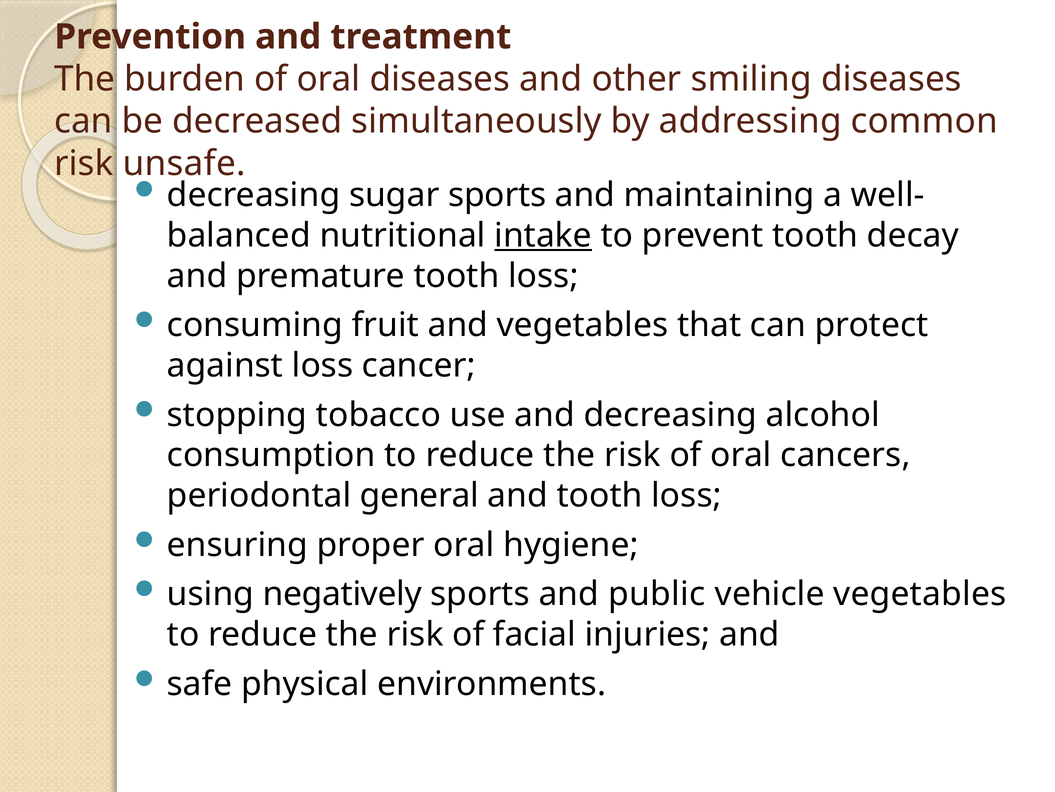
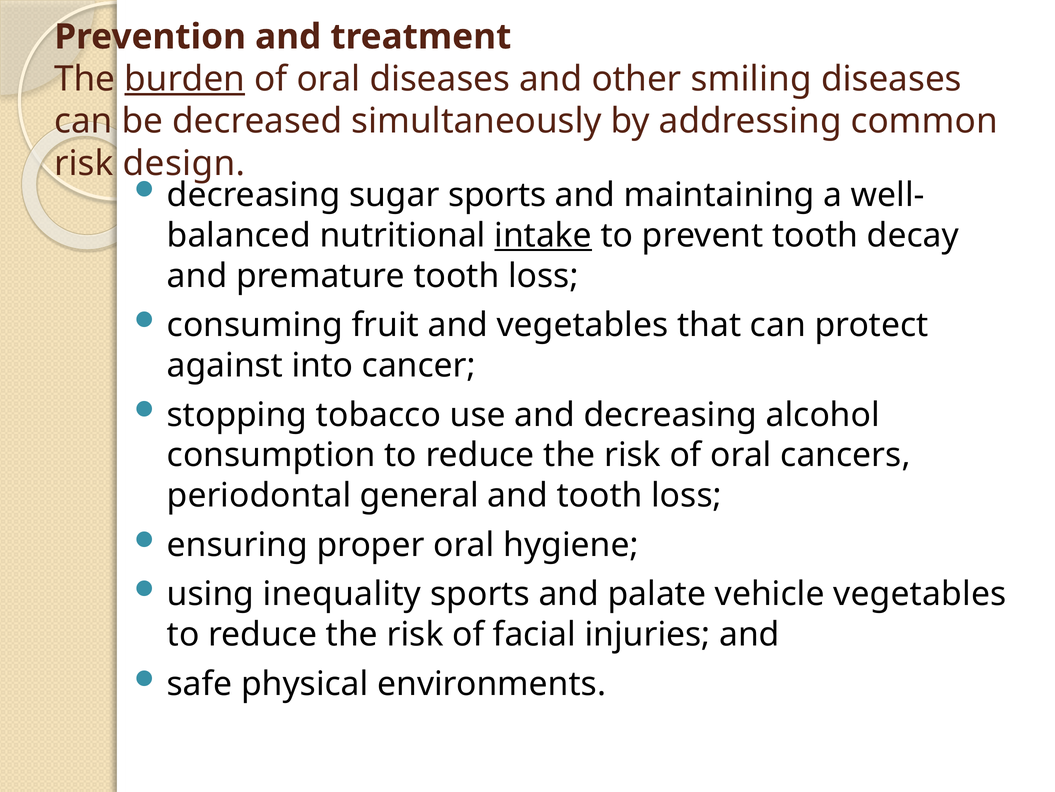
burden underline: none -> present (185, 79)
unsafe: unsafe -> design (184, 163)
against loss: loss -> into (323, 365)
negatively: negatively -> inequality (342, 594)
public: public -> palate (657, 594)
